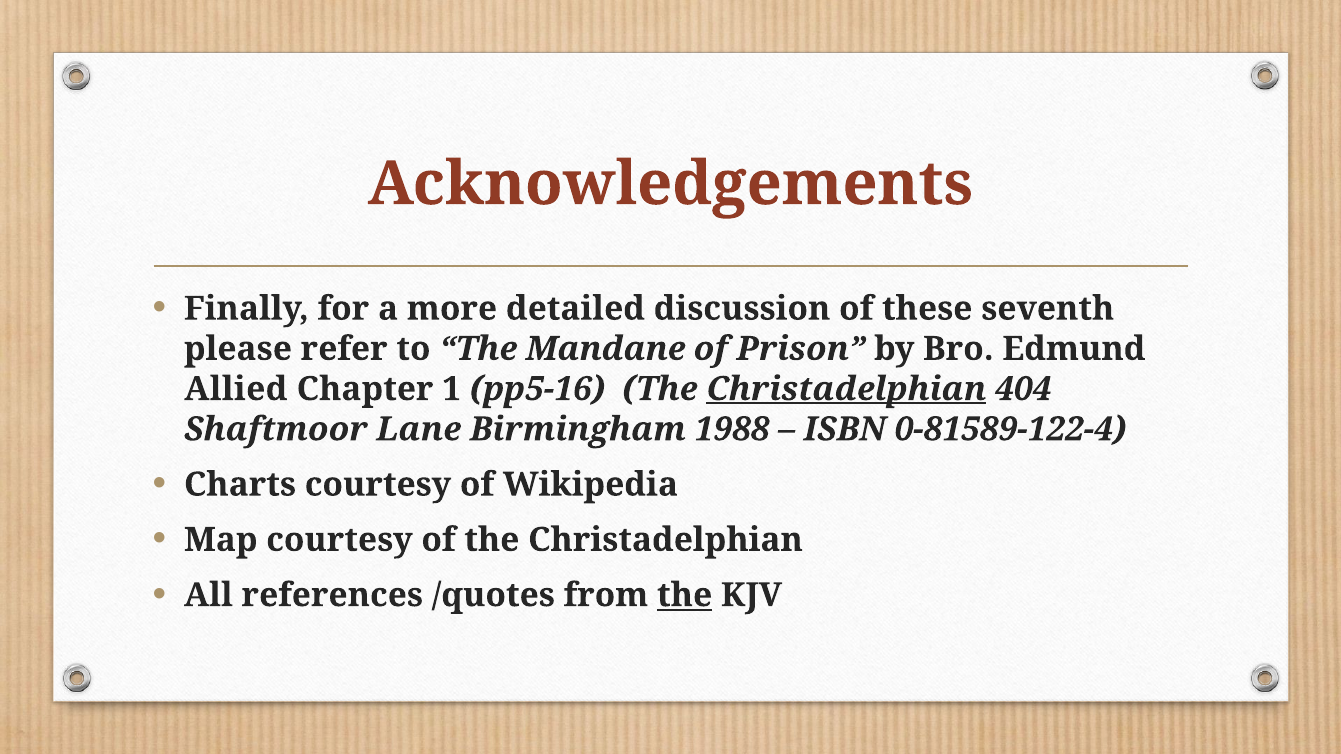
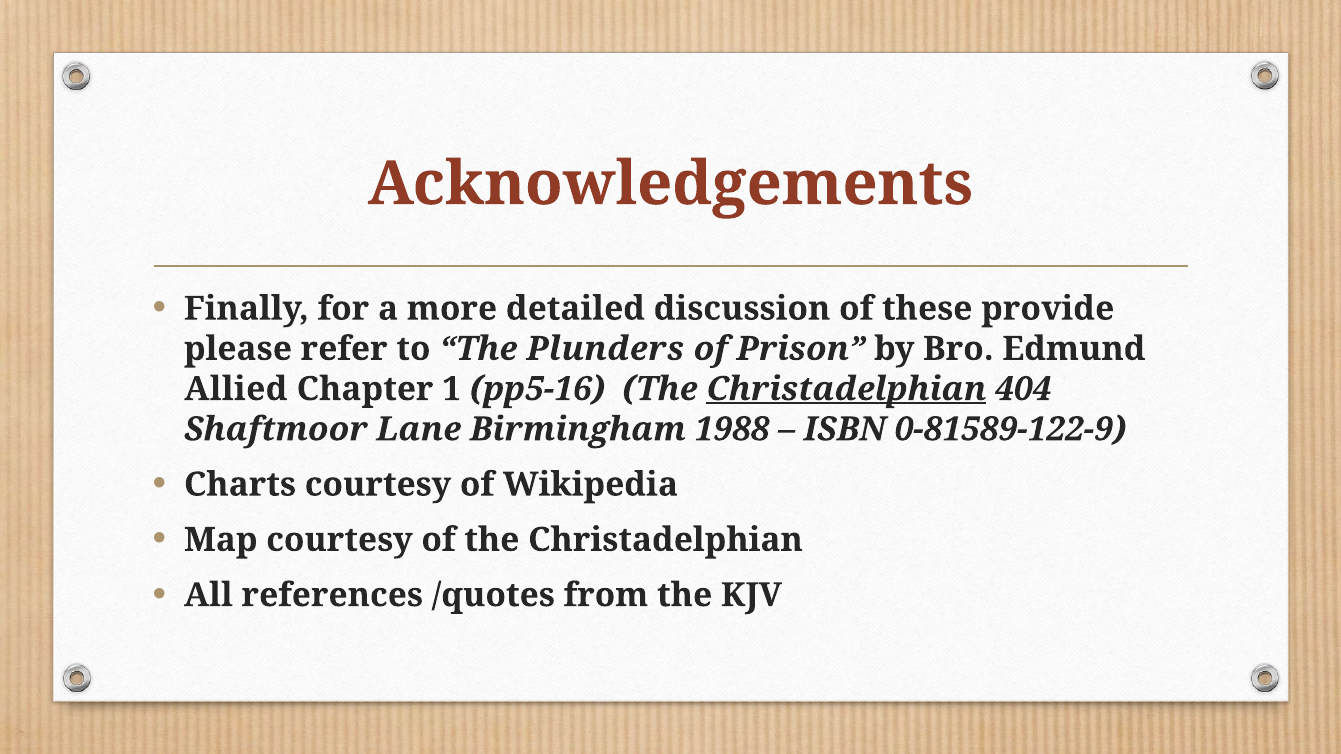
seventh: seventh -> provide (1048, 309)
Mandane: Mandane -> Plunders (605, 349)
0-81589-122-4: 0-81589-122-4 -> 0-81589-122-9 (1010, 429)
the underline: present -> none (685, 595)
